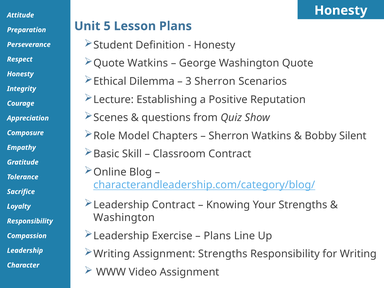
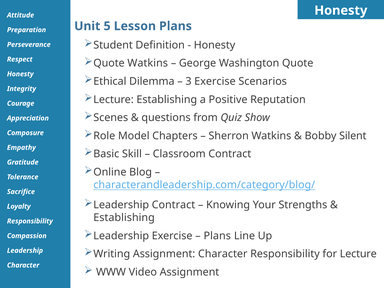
3 Sherron: Sherron -> Exercise (215, 81)
Washington: Washington -> Establishing (124, 218)
Assignment Strengths: Strengths -> Character (223, 254)
for Writing: Writing -> Lecture (358, 254)
